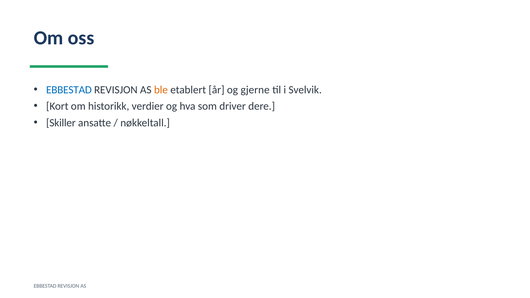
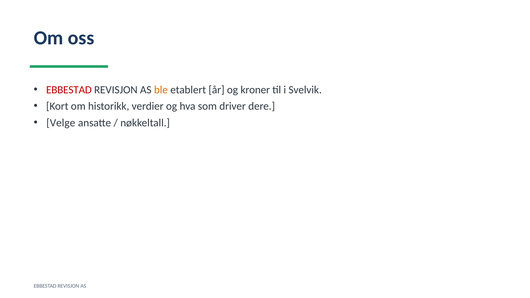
EBBESTAD colour: blue -> red (69, 90)
gjerne: gjerne -> kroner (255, 90)
Skiller: Skiller -> Velge (61, 123)
